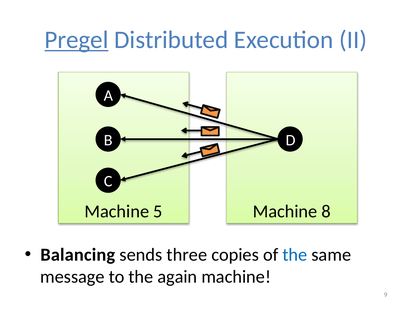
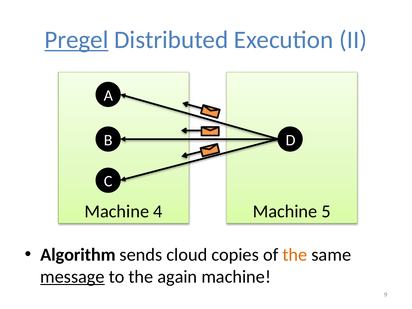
5: 5 -> 4 (158, 211)
8: 8 -> 5 (326, 211)
Balancing: Balancing -> Algorithm (78, 255)
three: three -> cloud (187, 255)
the colour: blue -> orange (295, 255)
message underline: none -> present (72, 277)
